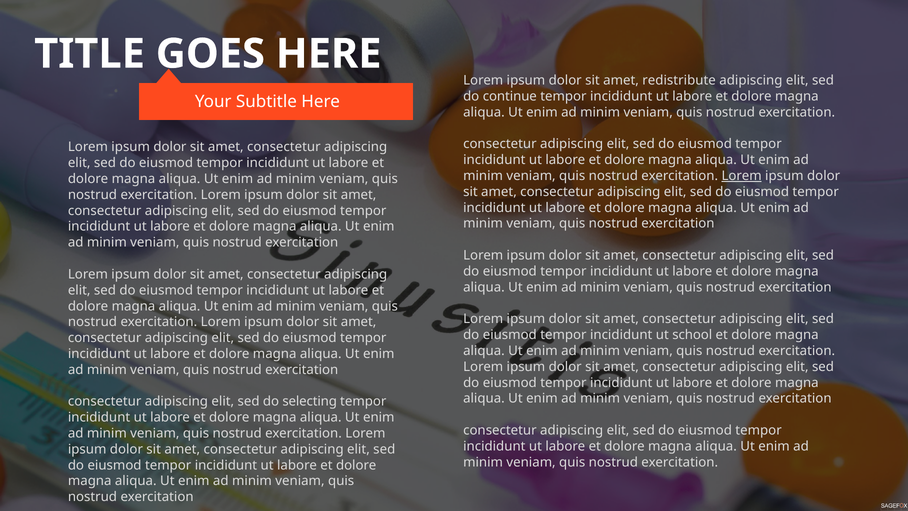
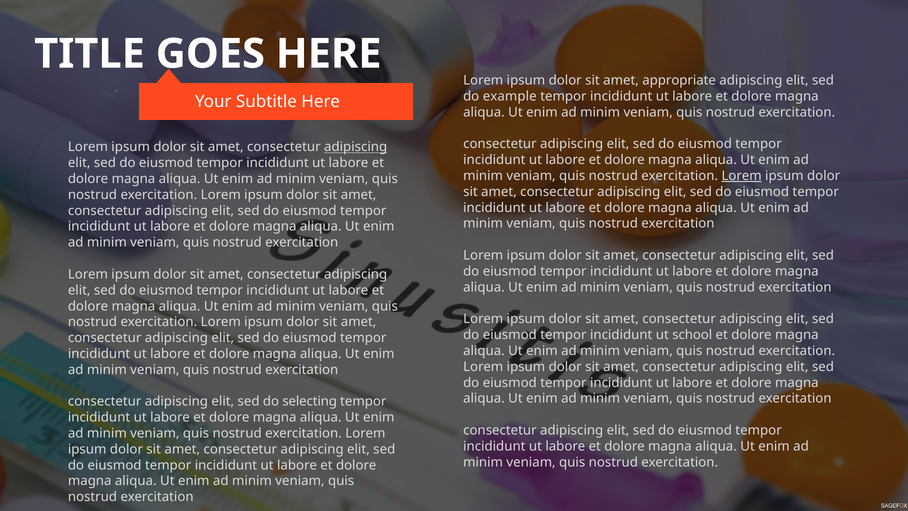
redistribute: redistribute -> appropriate (679, 80)
continue: continue -> example (510, 96)
adipiscing underline: none -> present (356, 147)
